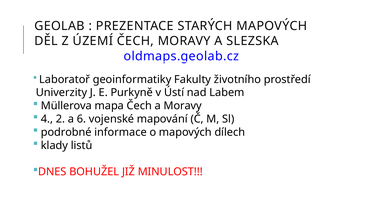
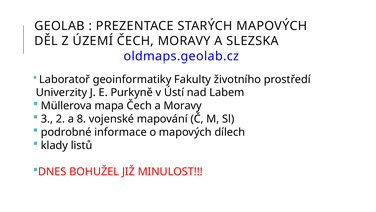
4: 4 -> 3 (47, 119)
6: 6 -> 8 (81, 119)
